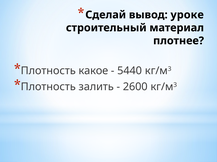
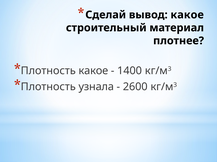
вывод уроке: уроке -> какое (187, 15)
5440: 5440 -> 1400 (130, 71)
залить: залить -> узнала (96, 87)
